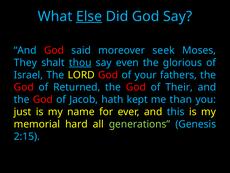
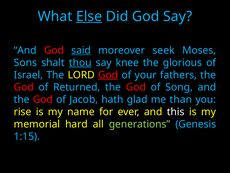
said underline: none -> present (81, 50)
They: They -> Sons (25, 62)
even: even -> knee (127, 62)
God underline: none -> present (108, 75)
Their: Their -> Song (179, 87)
kept: kept -> glad (137, 99)
just: just -> rise (23, 112)
this colour: light blue -> white (176, 112)
2:15: 2:15 -> 1:15 (27, 136)
